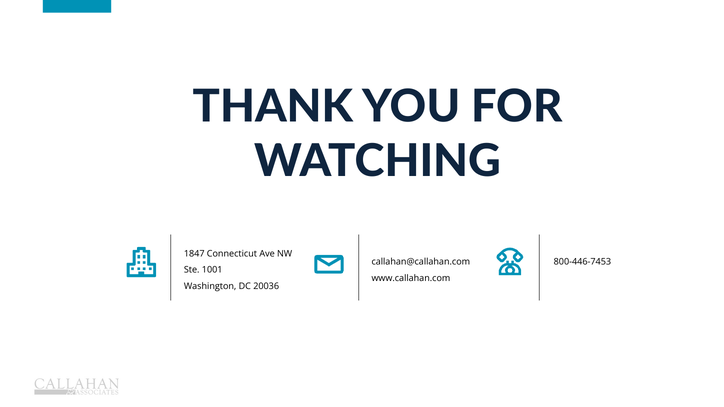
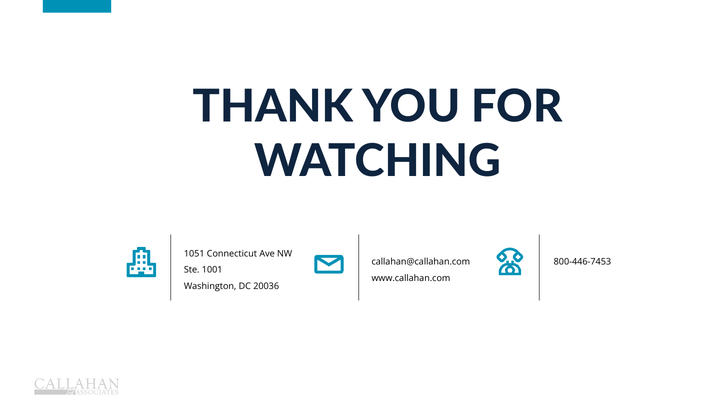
1847: 1847 -> 1051 (194, 254)
